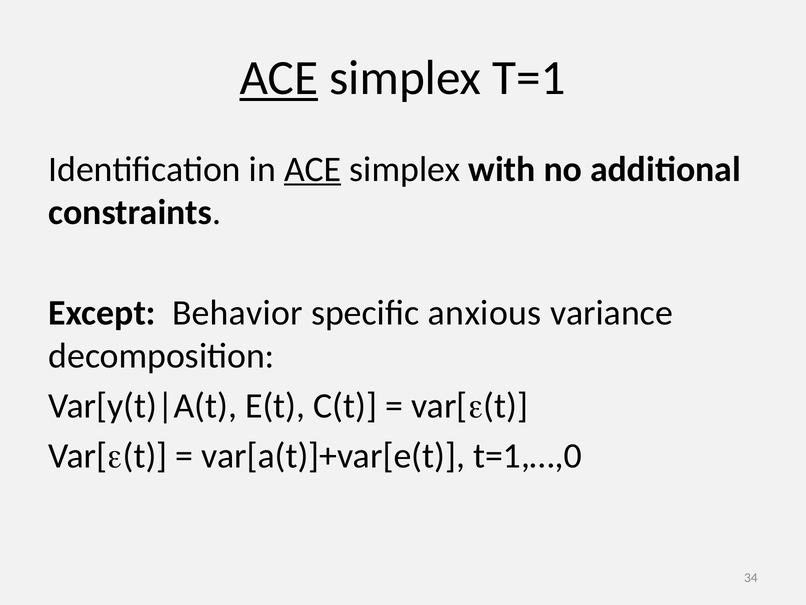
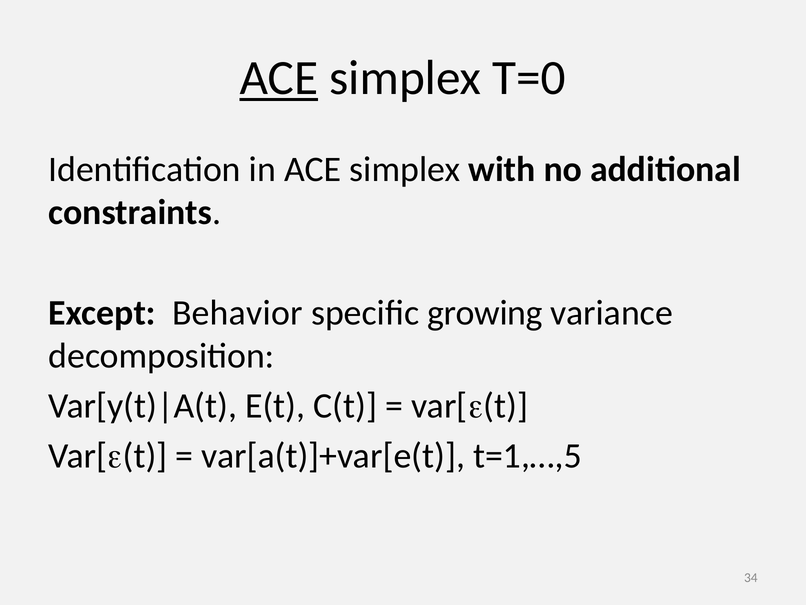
T=1: T=1 -> T=0 (529, 78)
ACE underline: present -> none (313, 169)
anxious: anxious -> growing (485, 312)
t=1,…,0: t=1,…,0 -> t=1,…,5 (527, 456)
